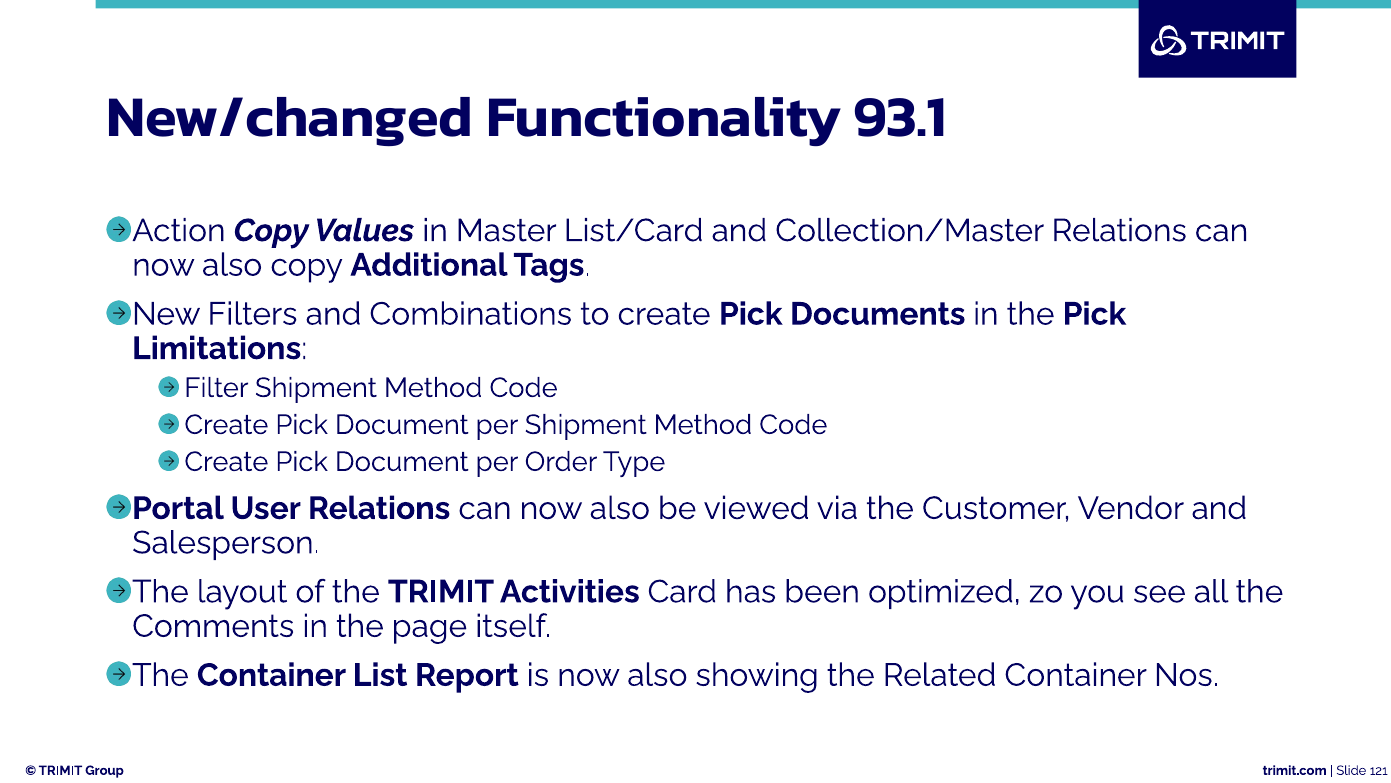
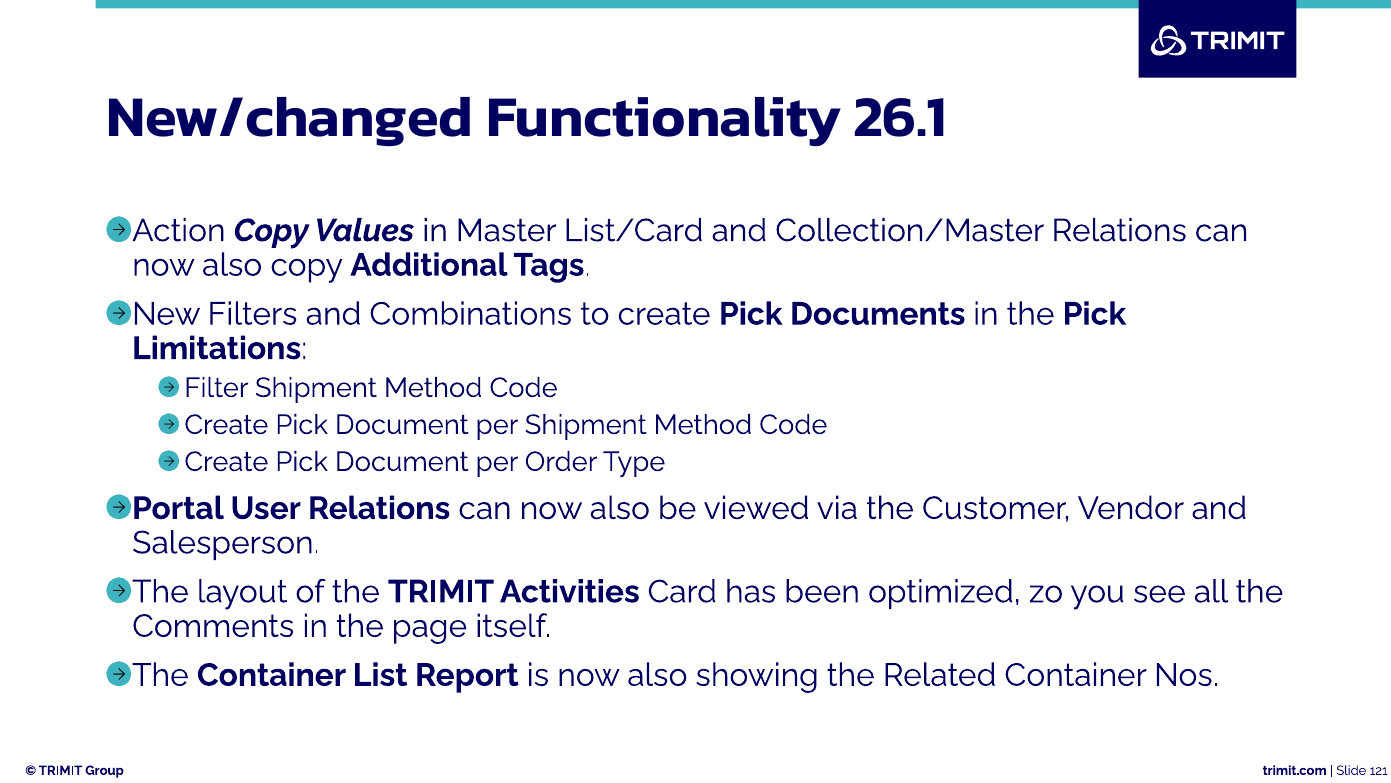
93.1: 93.1 -> 26.1 (900, 117)
